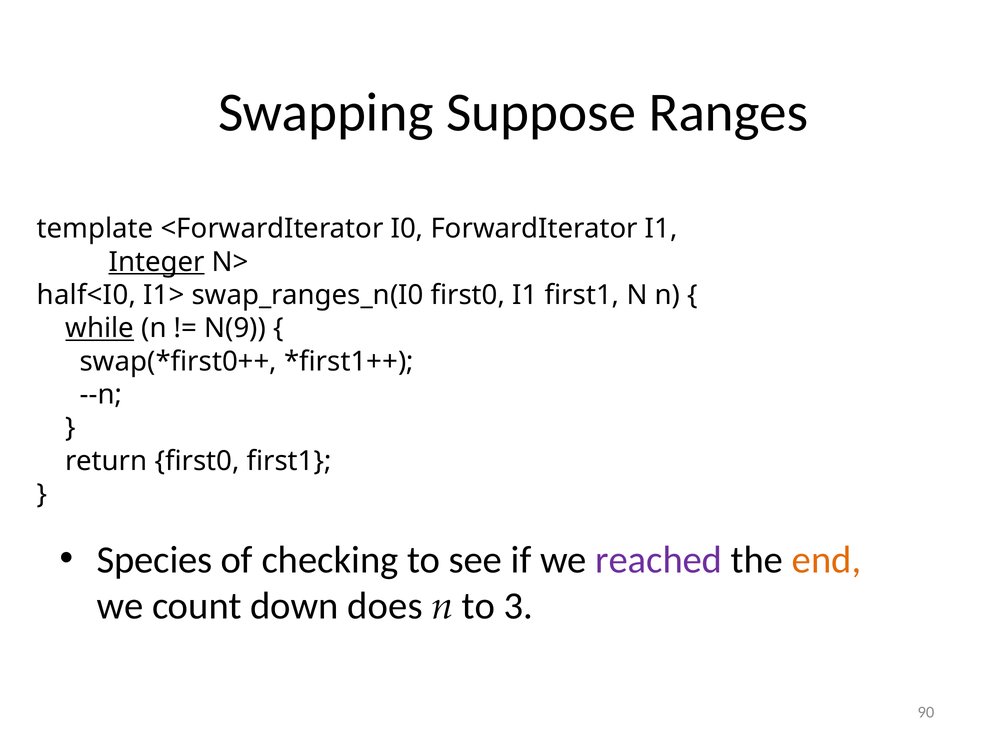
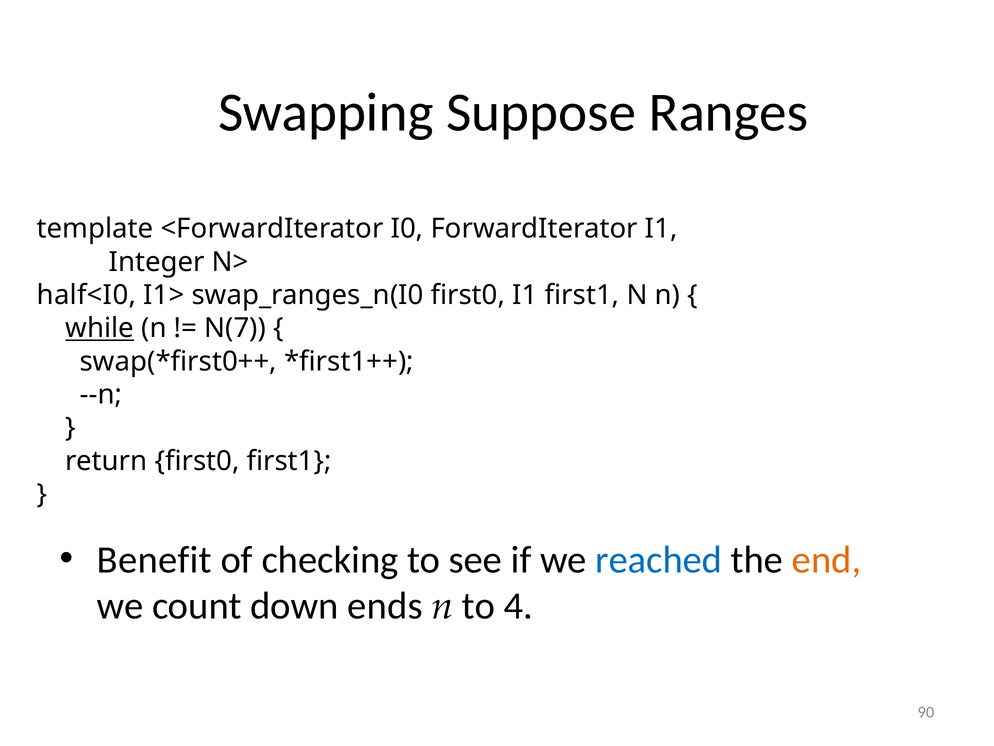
Integer underline: present -> none (157, 262)
N(9: N(9 -> N(7 (235, 328)
Species: Species -> Benefit (154, 559)
reached colour: purple -> blue (659, 559)
does: does -> ends (385, 606)
3: 3 -> 4 (518, 606)
